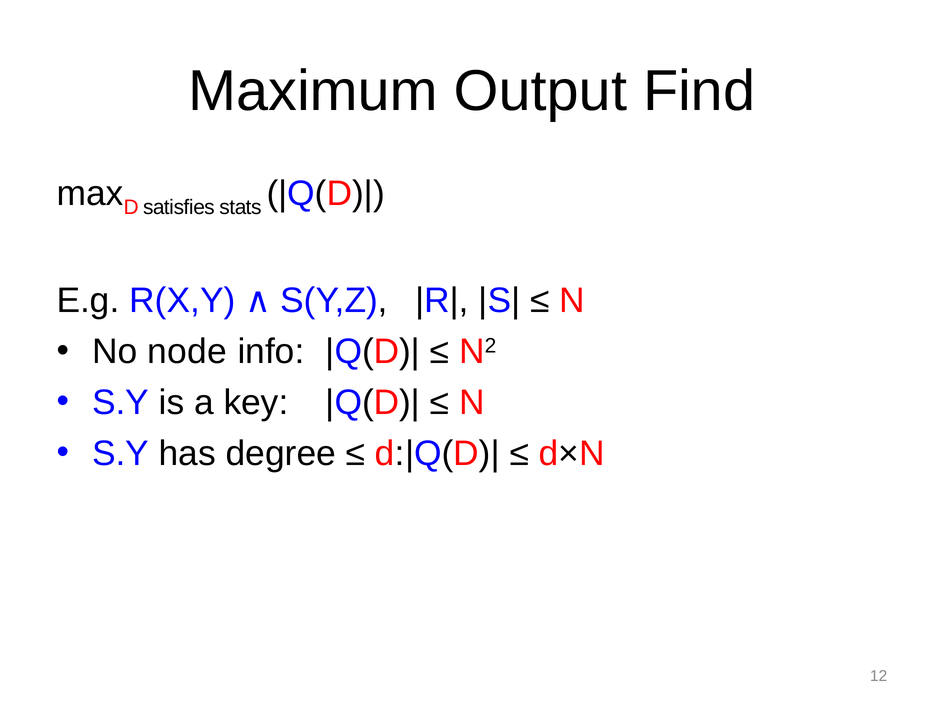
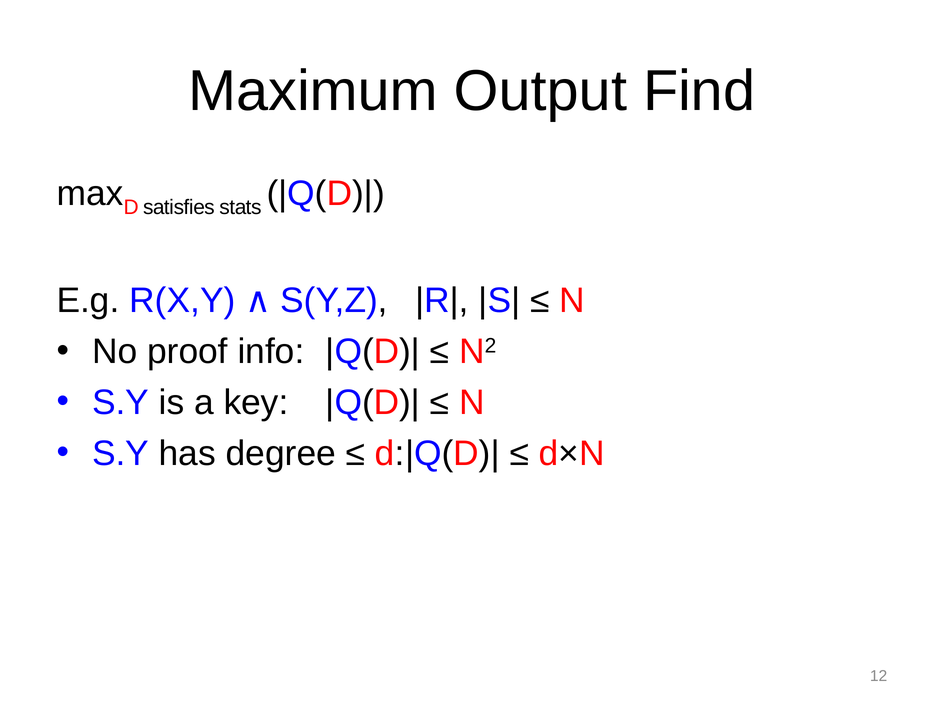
node: node -> proof (187, 352)
